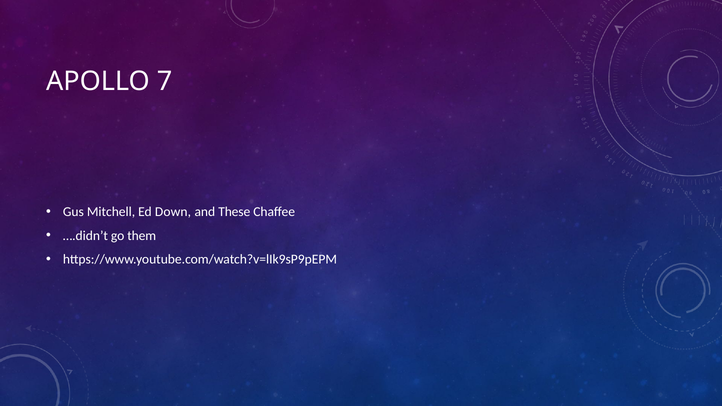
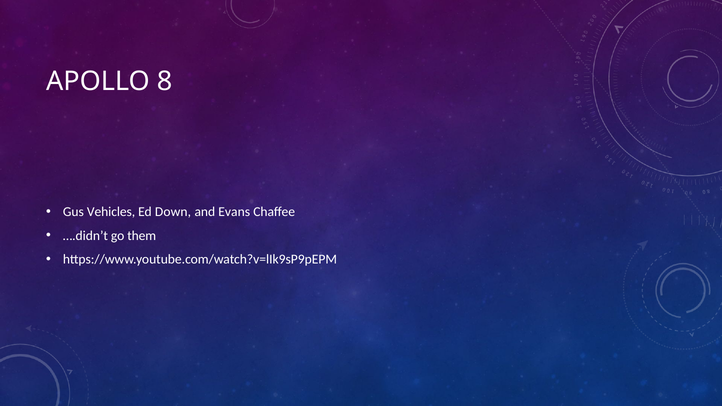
7: 7 -> 8 (165, 81)
Mitchell: Mitchell -> Vehicles (111, 212)
These: These -> Evans (234, 212)
